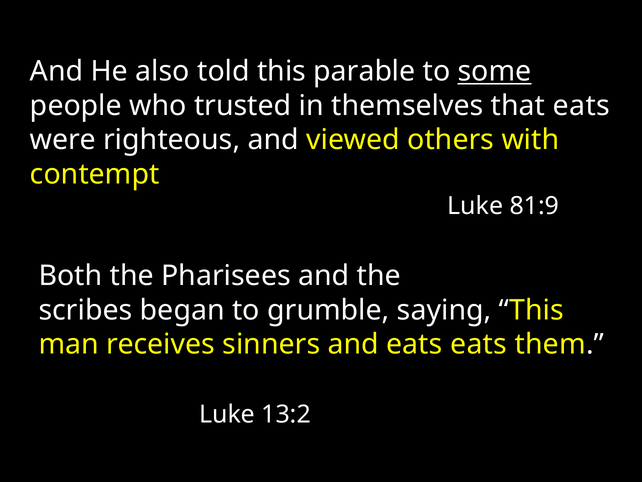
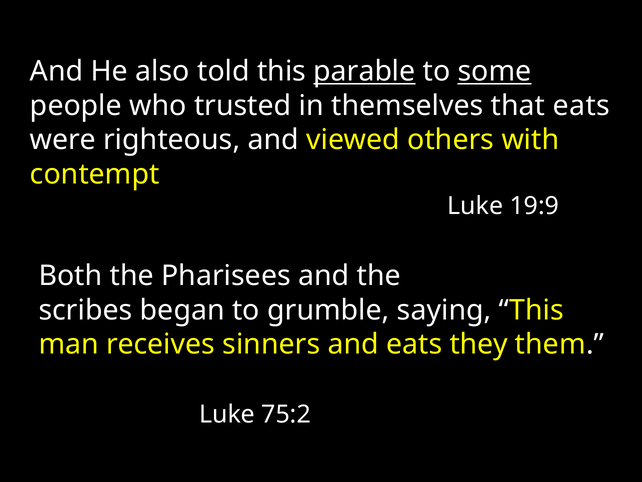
parable underline: none -> present (364, 71)
81:9: 81:9 -> 19:9 (534, 206)
eats eats: eats -> they (479, 344)
13:2: 13:2 -> 75:2 (286, 414)
